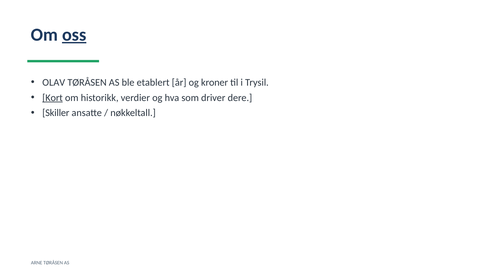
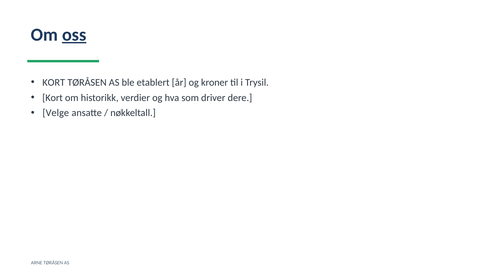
OLAV: OLAV -> KORT (54, 82)
Kort underline: present -> none (53, 98)
Skiller: Skiller -> Velge (56, 113)
